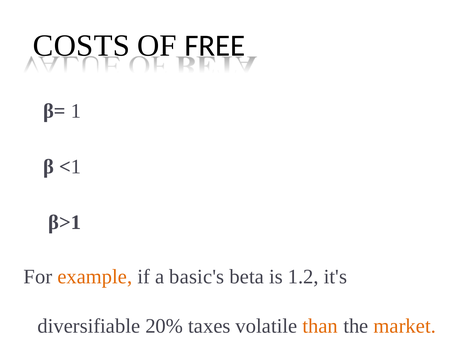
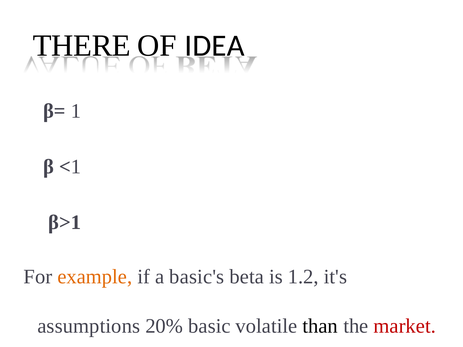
COSTS: COSTS -> THERE (82, 46)
FREE: FREE -> IDEA (215, 46)
diversifiable: diversifiable -> assumptions (89, 326)
taxes: taxes -> basic (209, 326)
than colour: orange -> black (320, 326)
market colour: orange -> red (405, 326)
